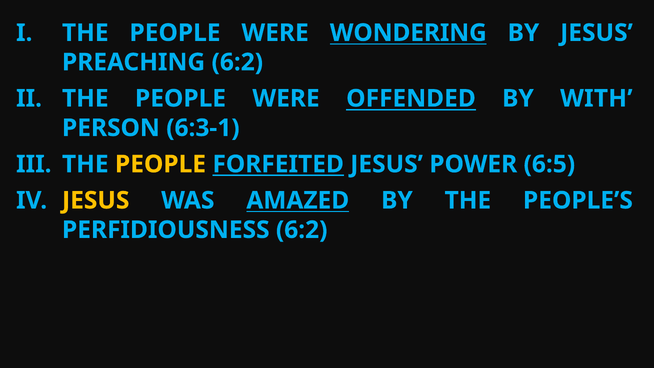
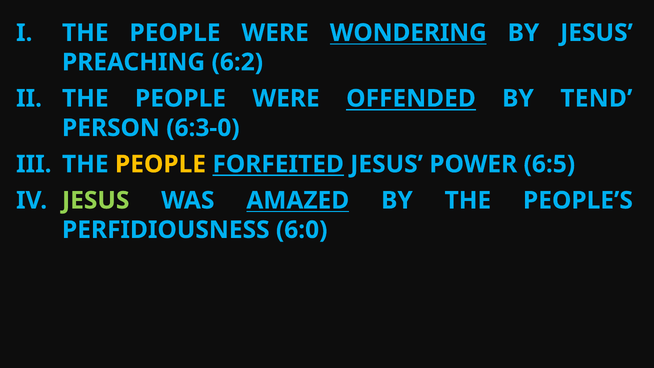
WITH: WITH -> TEND (596, 98)
6:3-1: 6:3-1 -> 6:3-0 (203, 128)
JESUS colour: yellow -> light green (96, 200)
PERFIDIOUSNESS 6:2: 6:2 -> 6:0 (302, 230)
